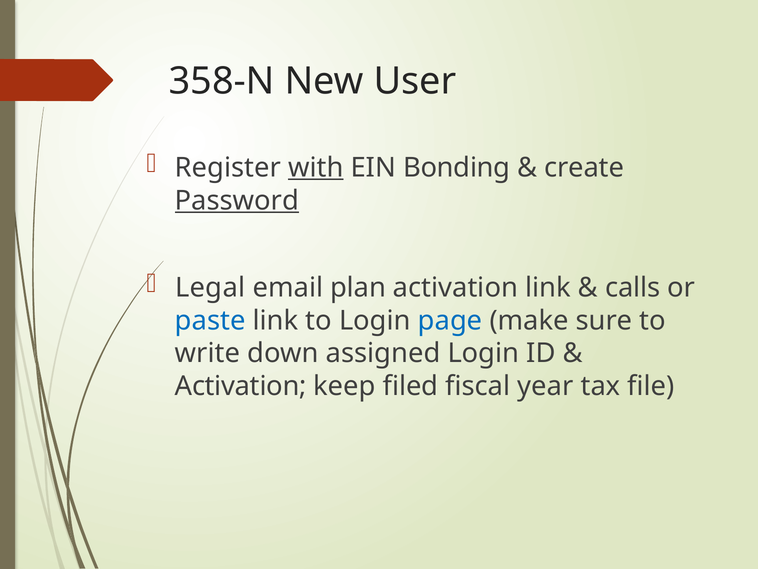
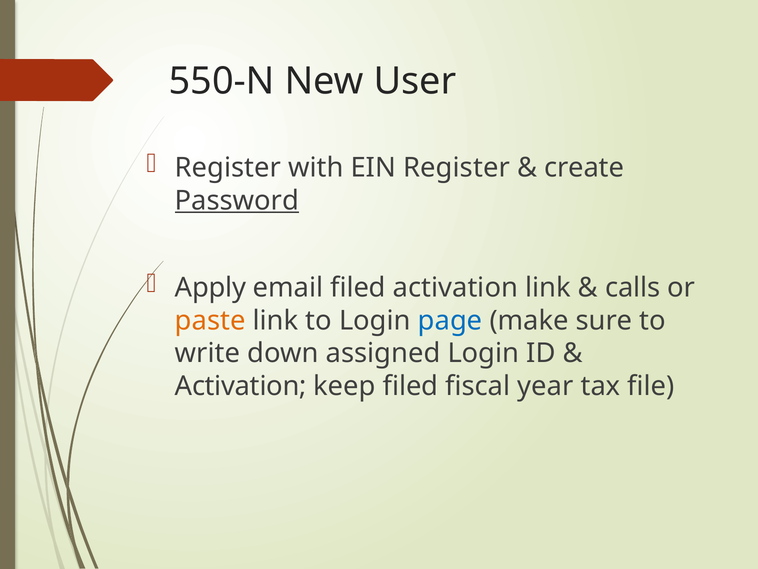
358-N: 358-N -> 550-N (222, 81)
with underline: present -> none (316, 167)
EIN Bonding: Bonding -> Register (456, 167)
Legal: Legal -> Apply (210, 287)
email plan: plan -> filed (358, 287)
paste colour: blue -> orange (210, 320)
